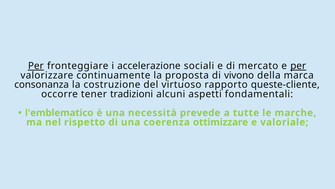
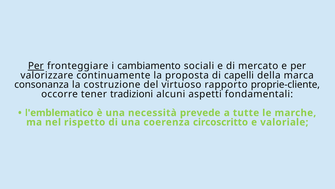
accelerazione: accelerazione -> cambiamento (149, 66)
per underline: present -> none (298, 66)
vivono: vivono -> capelli (239, 75)
queste-cliente: queste-cliente -> proprie-cliente (285, 84)
ottimizzare: ottimizzare -> circoscritto (221, 122)
